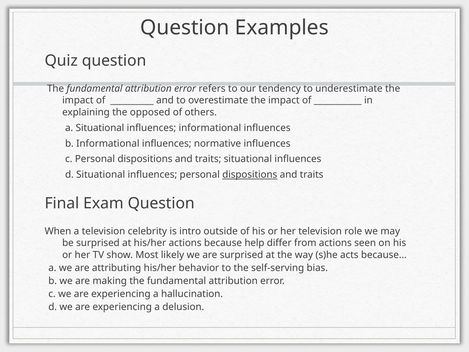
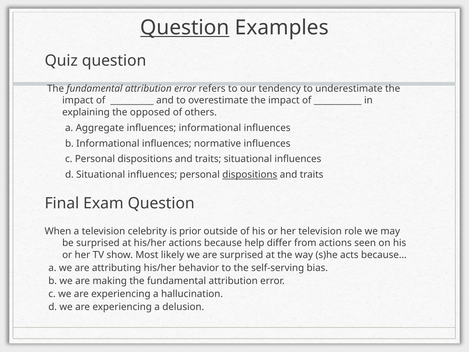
Question underline: none -> present (185, 28)
a Situational: Situational -> Aggregate (100, 128)
intro: intro -> prior (190, 231)
